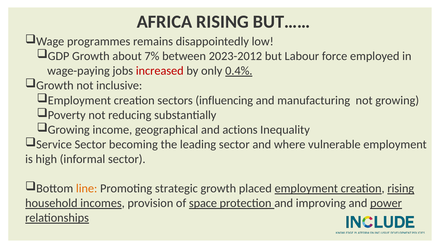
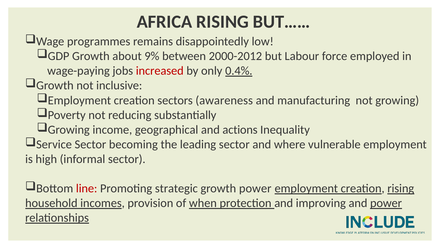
7%: 7% -> 9% (152, 56)
2023-2012: 2023-2012 -> 2000-2012 (235, 56)
influencing: influencing -> awareness (224, 100)
line colour: orange -> red (87, 188)
growth placed: placed -> power (255, 188)
space: space -> when (203, 203)
